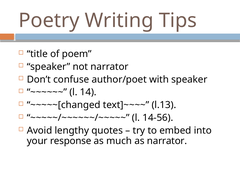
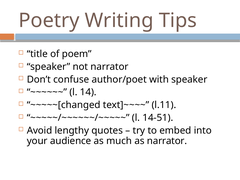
l.13: l.13 -> l.11 (164, 105)
14-56: 14-56 -> 14-51 (158, 118)
response: response -> audience (71, 141)
